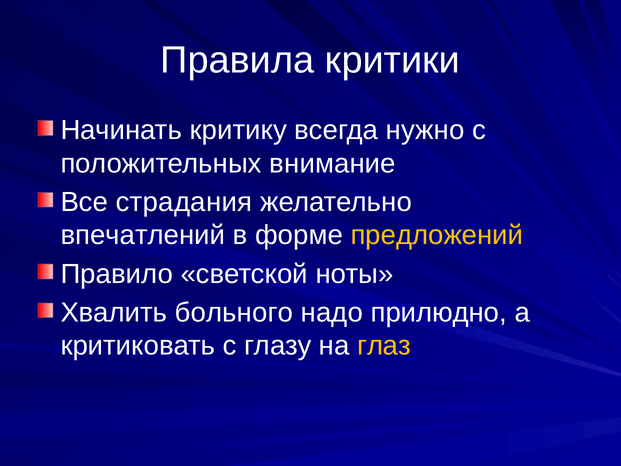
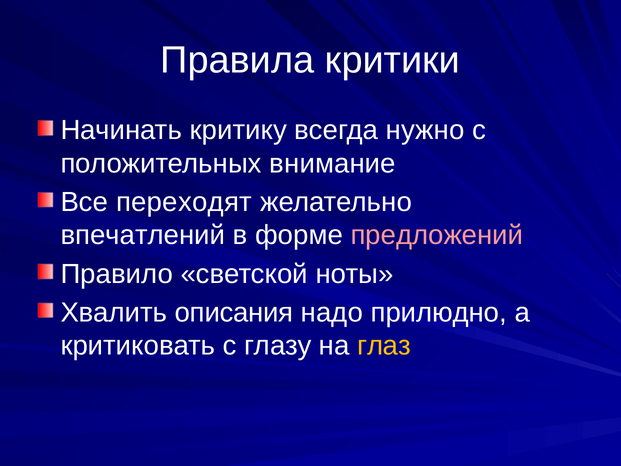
страдания: страдания -> переходят (184, 202)
предложений colour: yellow -> pink (437, 235)
больного: больного -> описания (234, 312)
